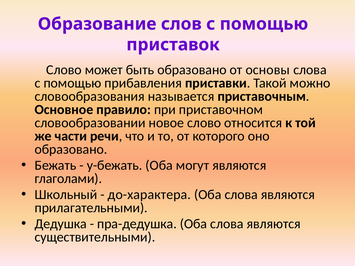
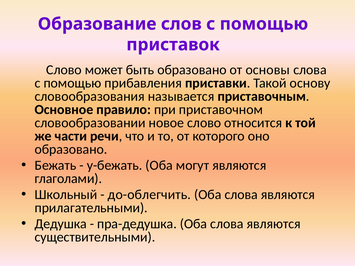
можно: можно -> основу (310, 83)
до-характера: до-характера -> до-облегчить (149, 195)
